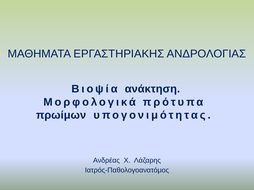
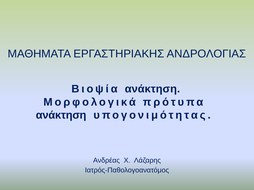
πρωίμων: πρωίμων -> ανάκτηση (61, 115)
